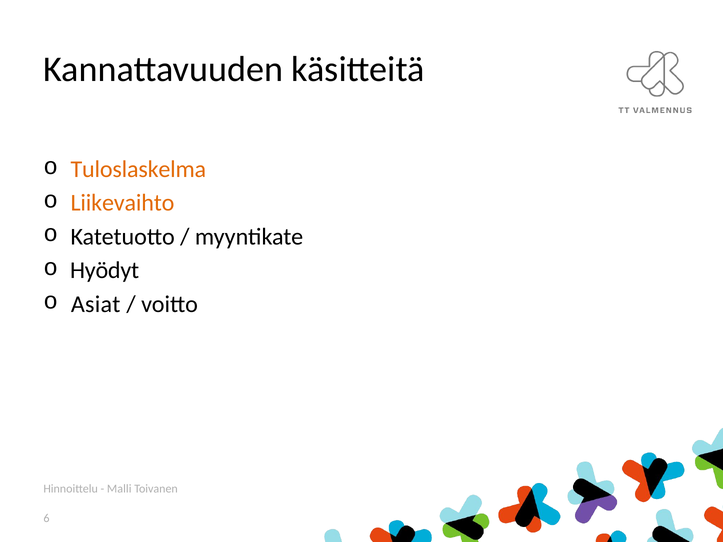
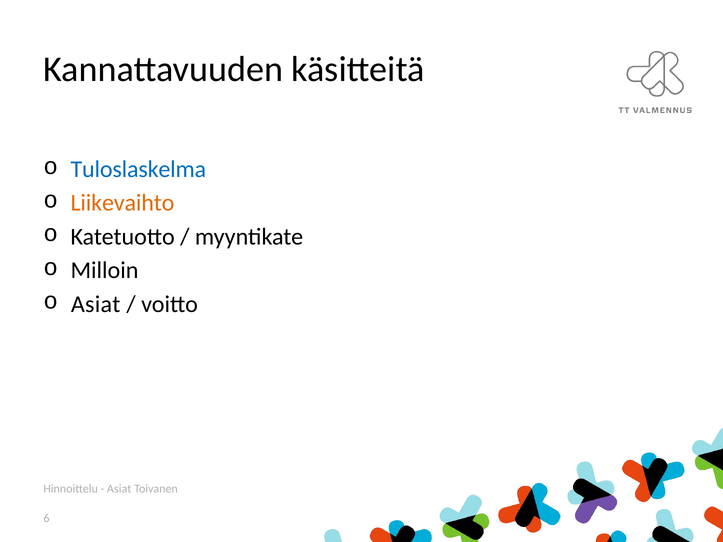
Tuloslaskelma colour: orange -> blue (138, 169)
Hyödyt: Hyödyt -> Milloin (104, 271)
Malli: Malli -> Asiat (119, 489)
